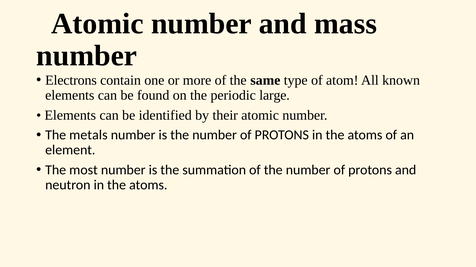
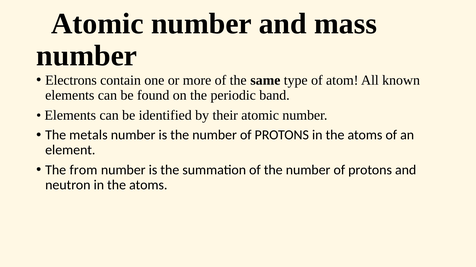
large: large -> band (274, 95)
most: most -> from (83, 170)
